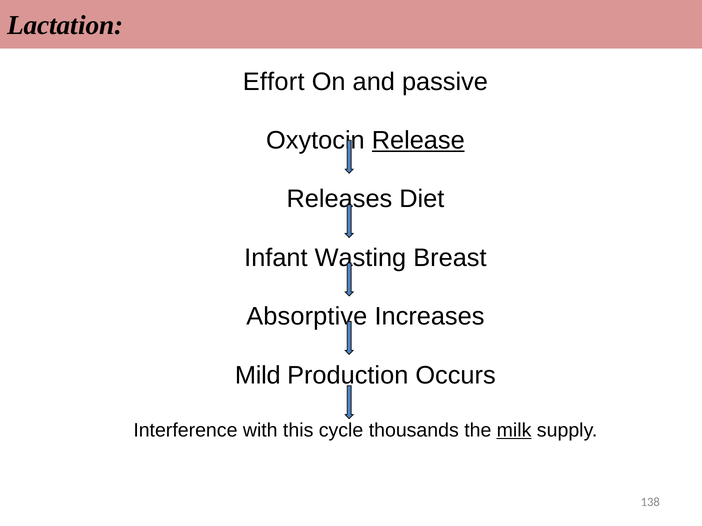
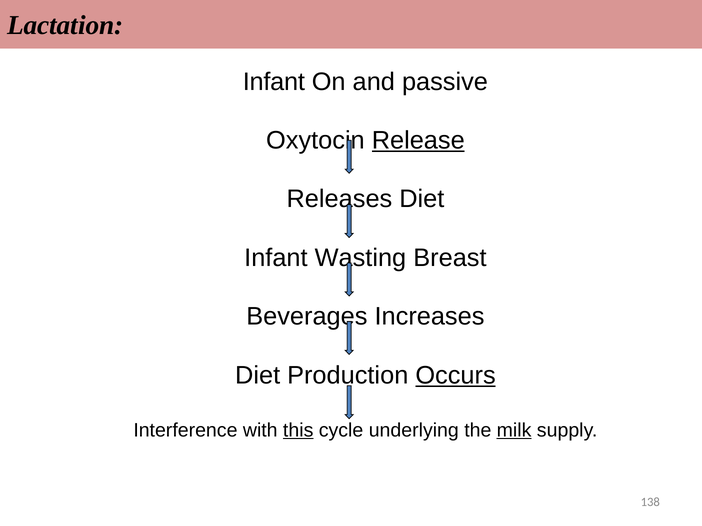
Effort: Effort -> Infant (274, 82)
Absorptive: Absorptive -> Beverages (307, 317)
Mild: Mild -> Diet (258, 376)
Occurs underline: none -> present (456, 376)
this underline: none -> present (298, 431)
thousands: thousands -> underlying (414, 431)
